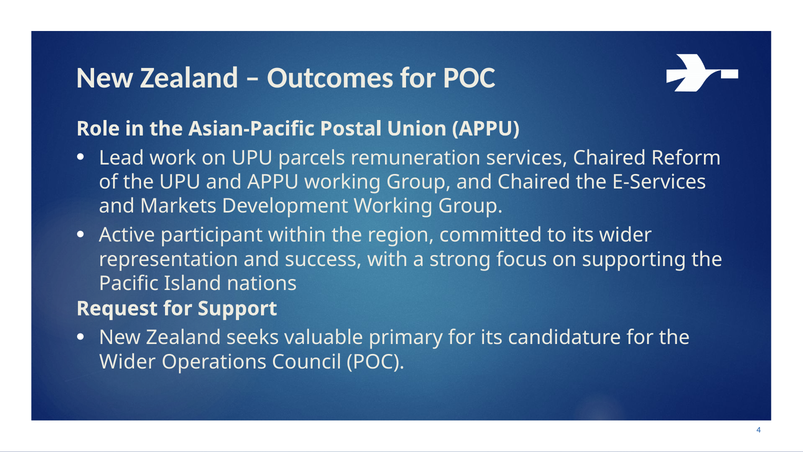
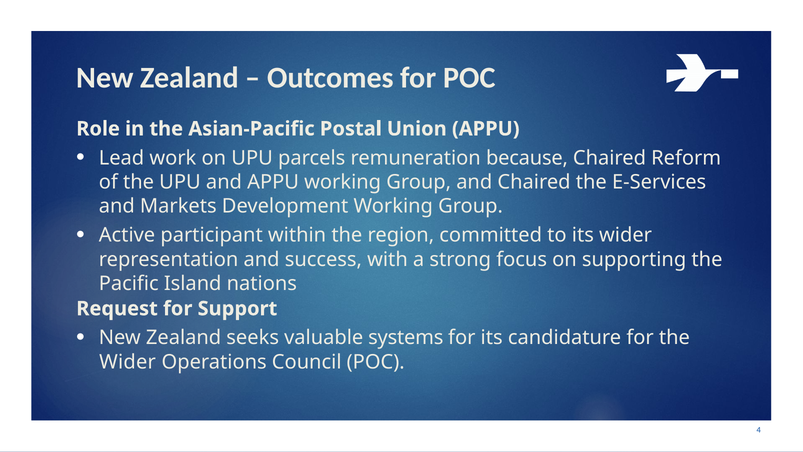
services: services -> because (527, 158)
primary: primary -> systems (406, 338)
